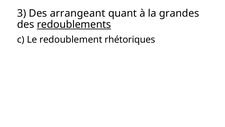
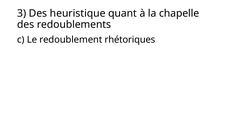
arrangeant: arrangeant -> heuristique (78, 13)
grandes: grandes -> chapelle (179, 13)
redoublements underline: present -> none (74, 24)
